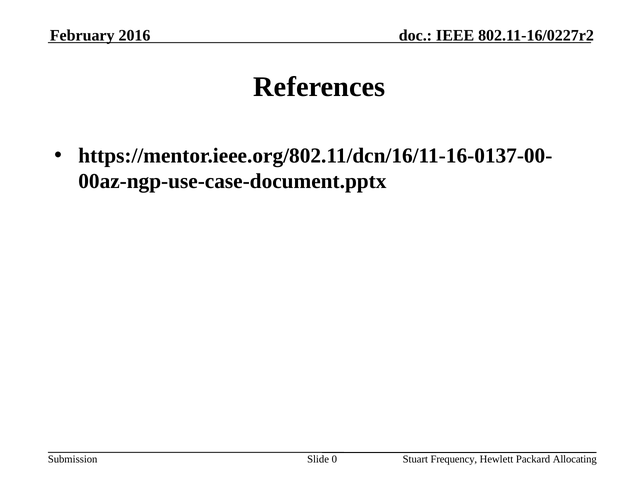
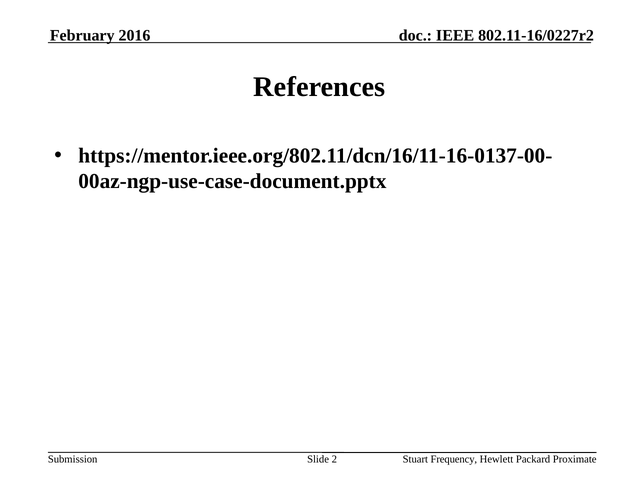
0: 0 -> 2 (334, 460)
Allocating: Allocating -> Proximate (575, 460)
